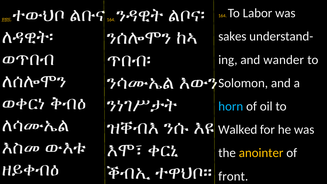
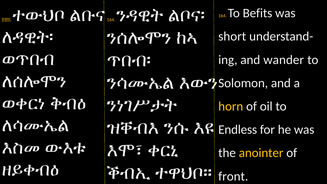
Labor: Labor -> Befits (257, 13)
sakes: sakes -> short (232, 36)
horn colour: light blue -> yellow (231, 106)
Walked: Walked -> Endless (238, 130)
